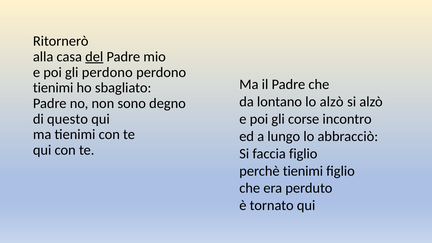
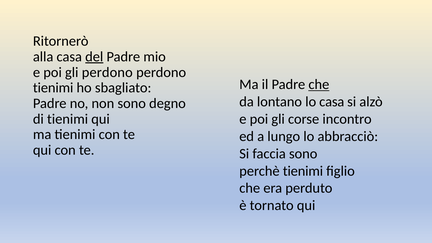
che underline: none -> present (319, 84)
lo alzò: alzò -> casa (332, 102)
di questo: questo -> tienimi (68, 119)
faccia figlio: figlio -> sono (303, 154)
